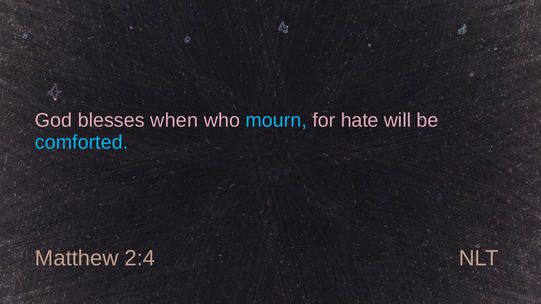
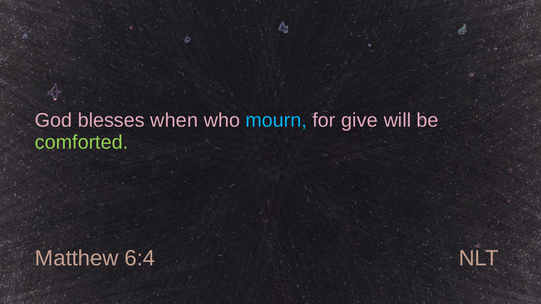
hate: hate -> give (360, 120)
comforted colour: light blue -> light green (82, 142)
2:4: 2:4 -> 6:4 (140, 259)
